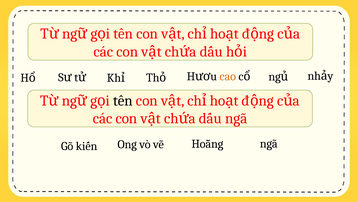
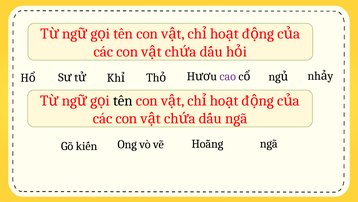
cao colour: orange -> purple (228, 76)
